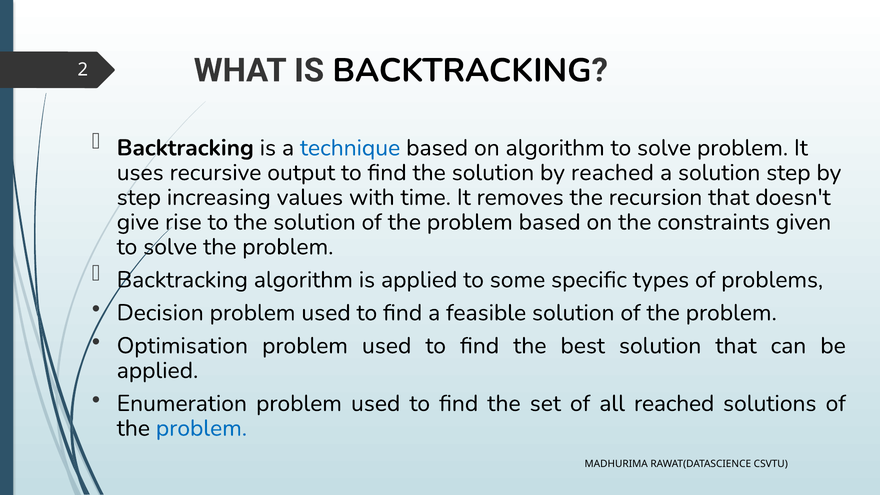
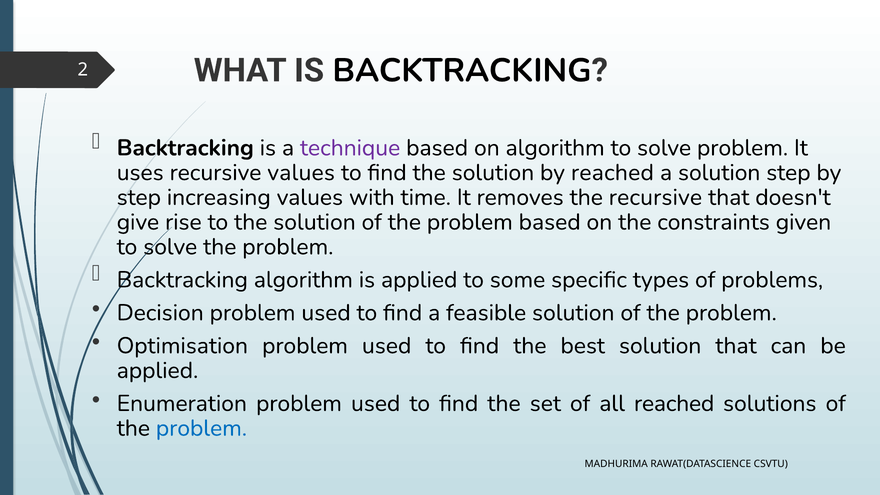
technique colour: blue -> purple (350, 148)
recursive output: output -> values (301, 173)
the recursion: recursion -> recursive (655, 197)
